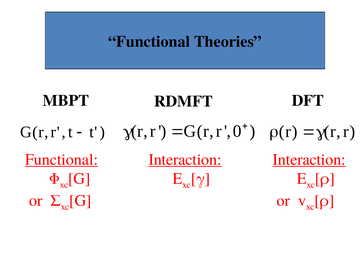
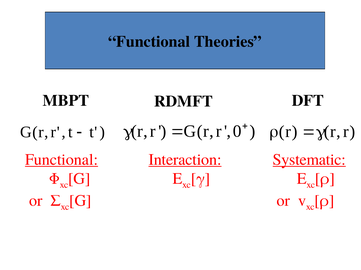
Interaction: Interaction -> Systematic (309, 160)
